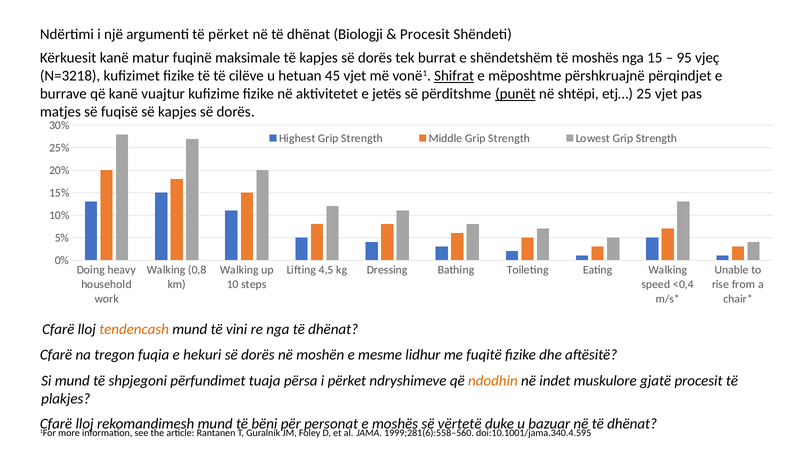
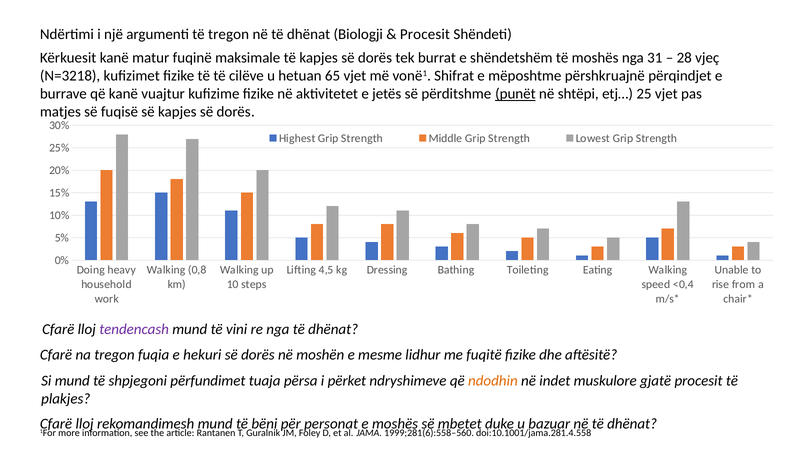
të përket: përket -> tregon (229, 34)
15: 15 -> 31 (655, 58)
95: 95 -> 28 (684, 58)
45: 45 -> 65 (333, 76)
Shifrat underline: present -> none (454, 76)
tendencash colour: orange -> purple (134, 329)
vërtetë: vërtetë -> mbetet (460, 424)
doi:10.1001/jama.340.4.595: doi:10.1001/jama.340.4.595 -> doi:10.1001/jama.281.4.558 (534, 433)
